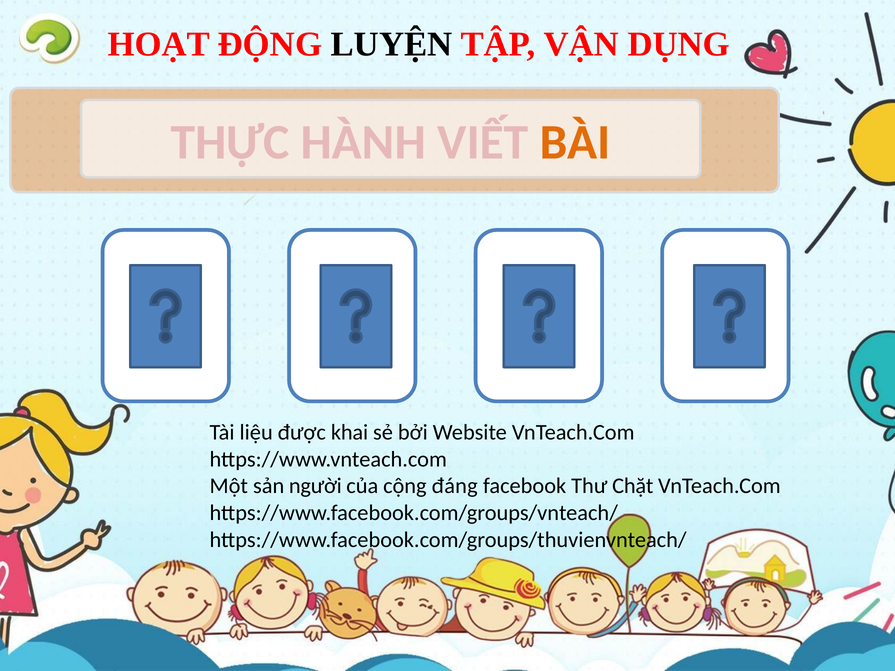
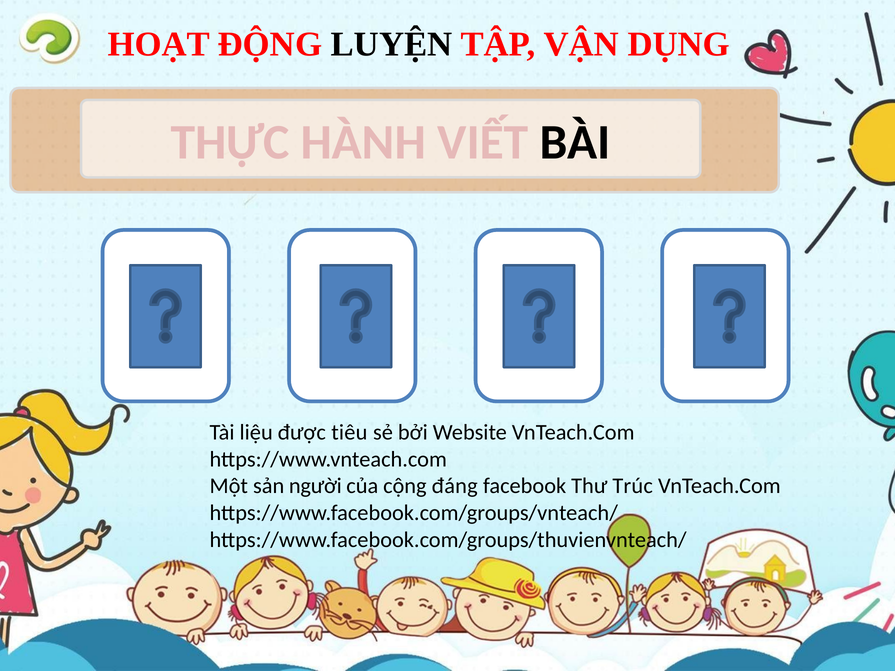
BÀI colour: orange -> black (575, 142)
khai: khai -> tiêu (349, 433)
Chặt: Chặt -> Trúc (633, 486)
